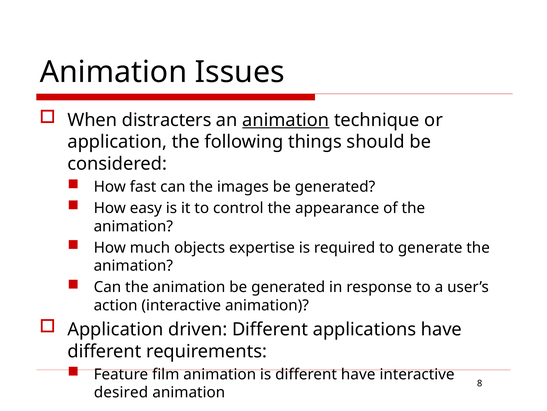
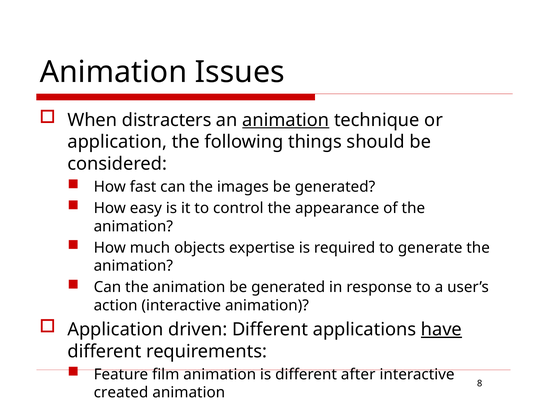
have underline: none -> present (441, 329)
different have: have -> after (358, 374)
desired: desired -> created (121, 392)
